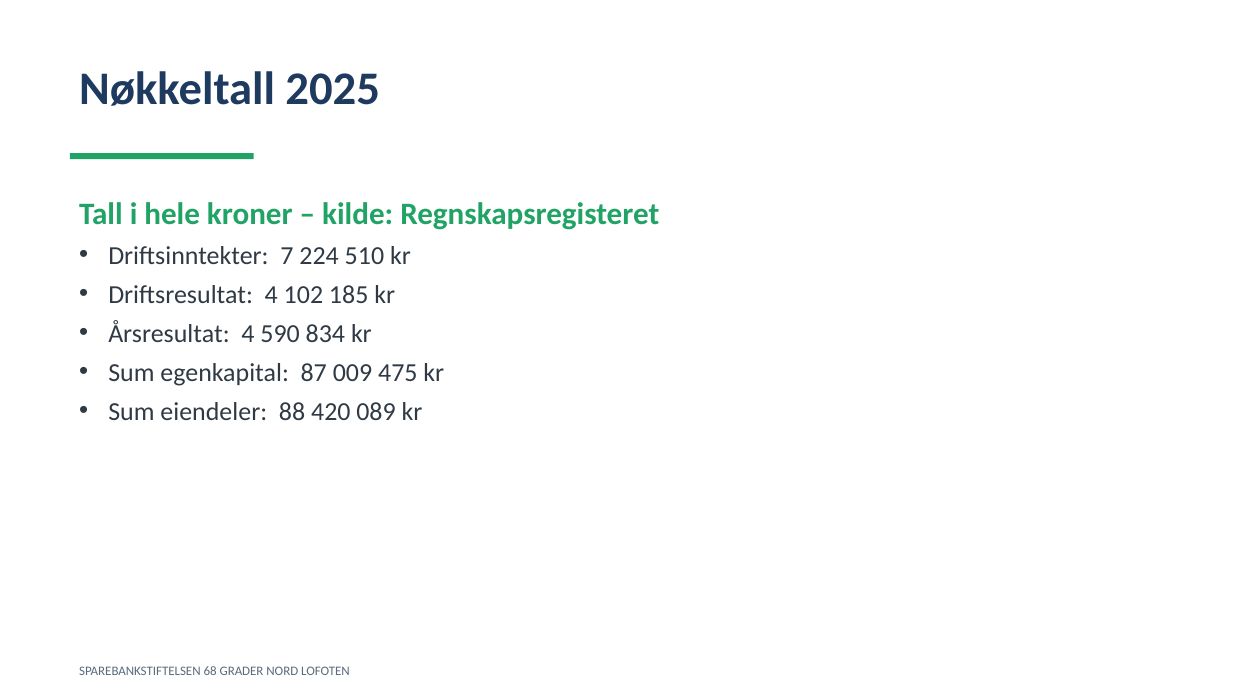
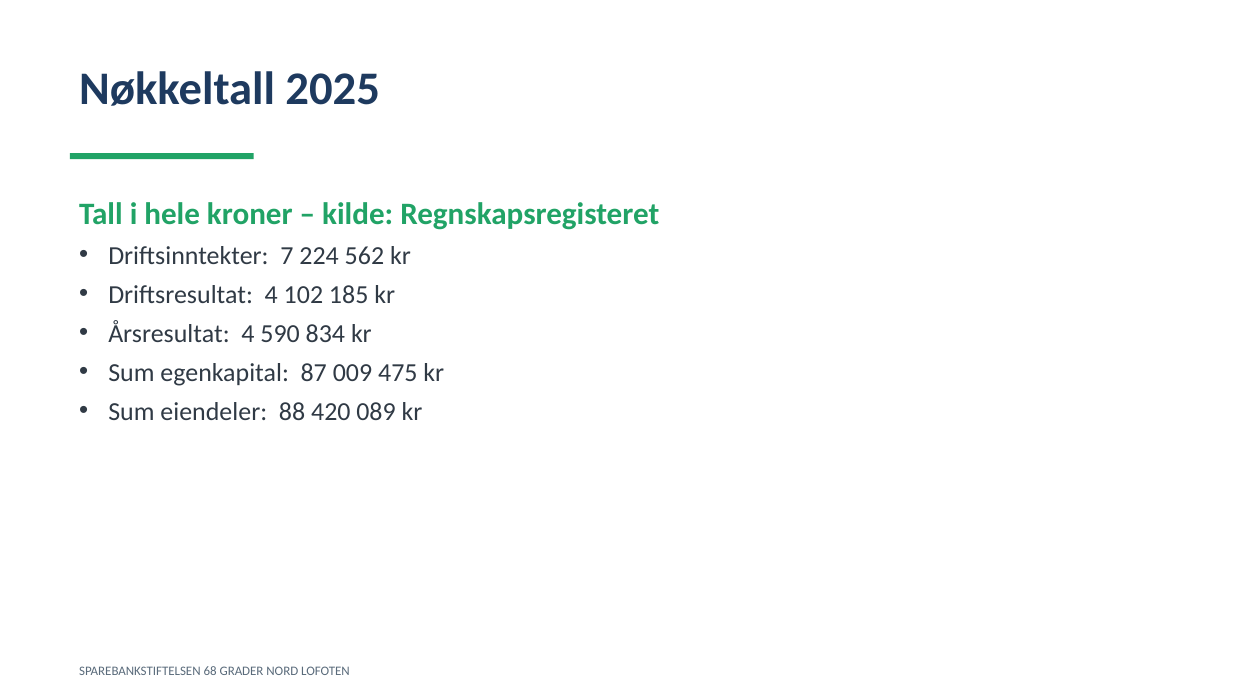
510: 510 -> 562 (364, 256)
